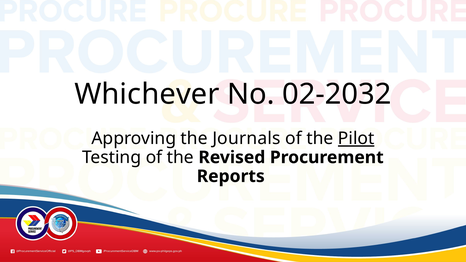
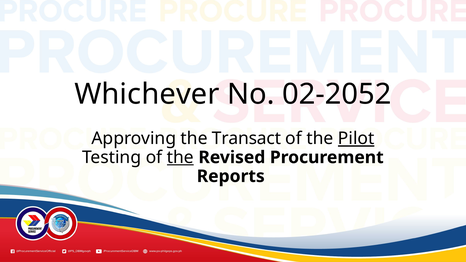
02-2032: 02-2032 -> 02-2052 (337, 94)
Journals: Journals -> Transact (247, 139)
the underline: none -> present (180, 157)
